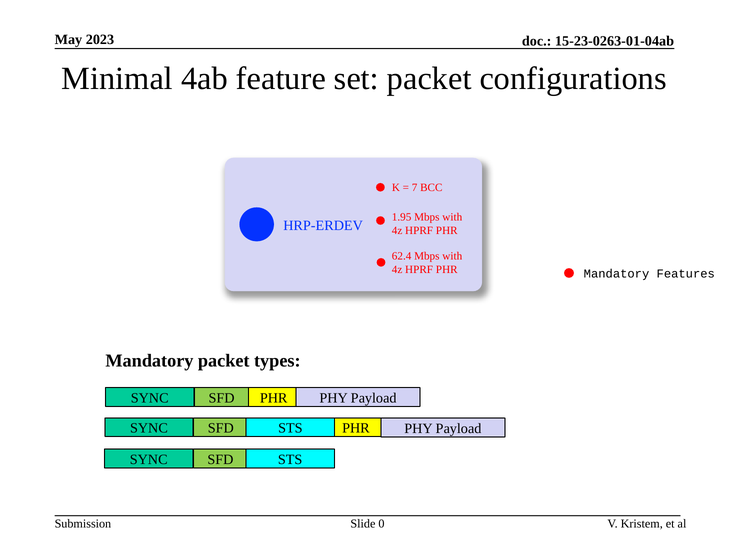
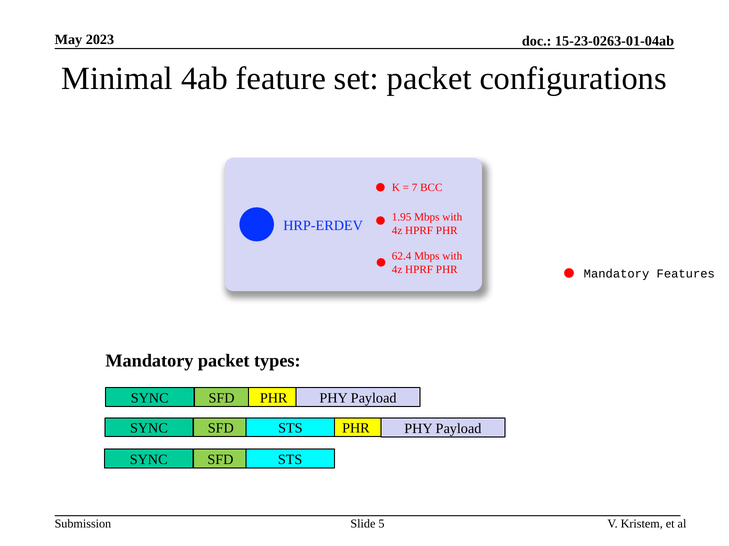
0: 0 -> 5 (381, 524)
